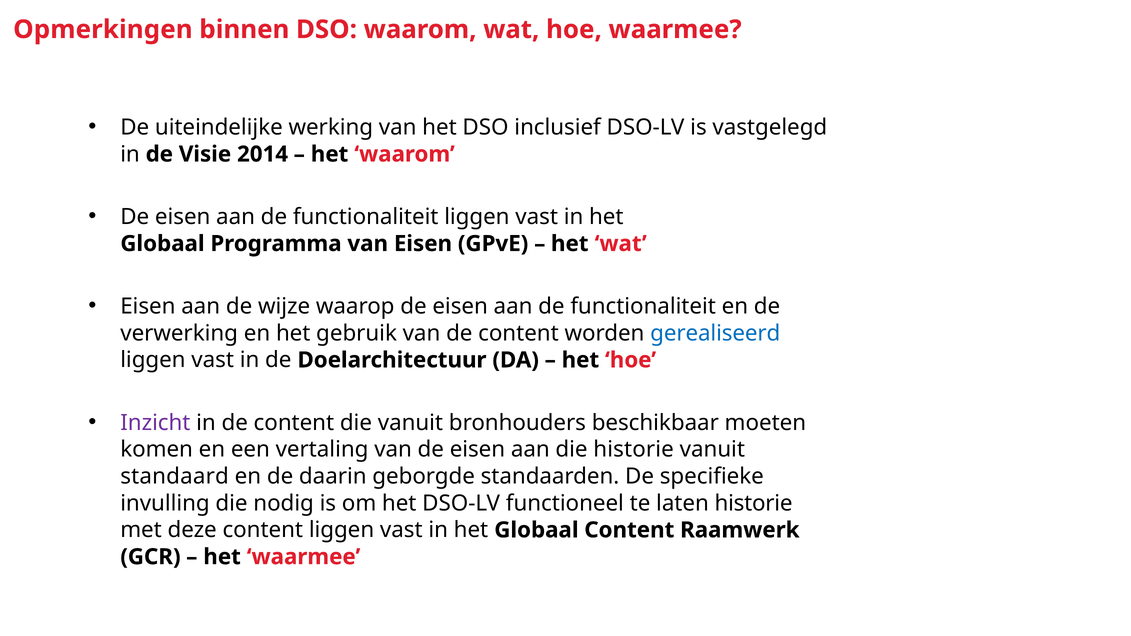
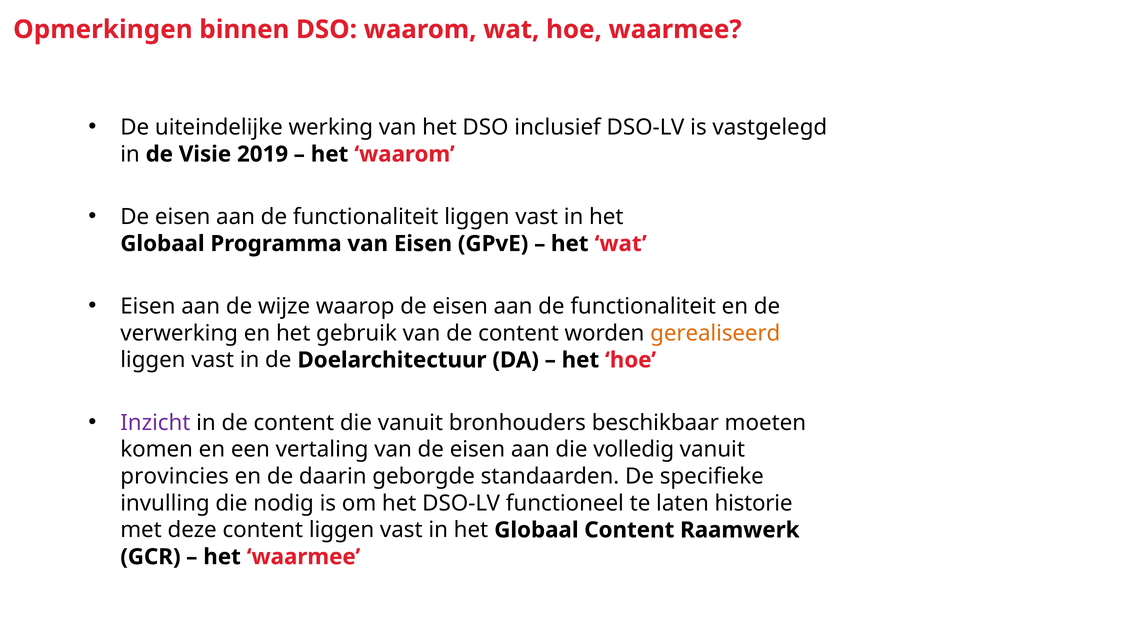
2014: 2014 -> 2019 (263, 154)
gerealiseerd colour: blue -> orange (715, 333)
die historie: historie -> volledig (634, 450)
standaard: standaard -> provincies (175, 476)
